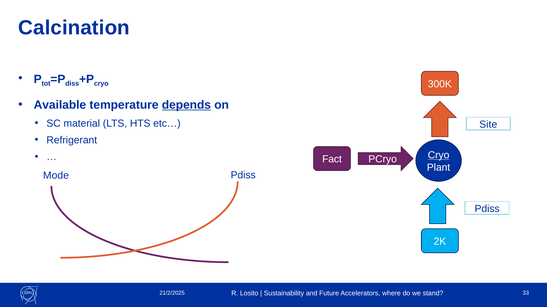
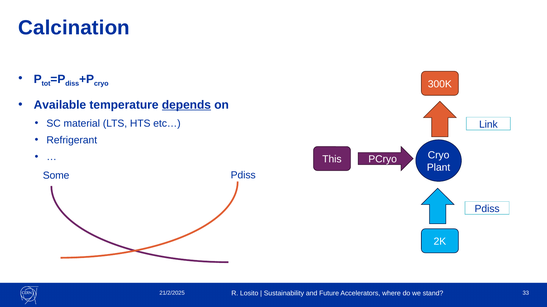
Site: Site -> Link (488, 125)
Cryo underline: present -> none (439, 155)
Fact: Fact -> This (332, 160)
Mode: Mode -> Some (56, 176)
